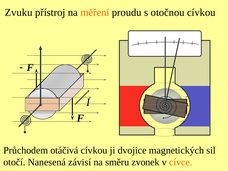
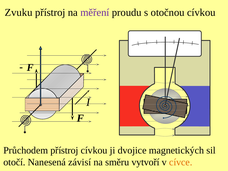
měření colour: orange -> purple (95, 12)
Průchodem otáčivá: otáčivá -> přístroj (64, 150)
zvonek: zvonek -> vytvoří (146, 162)
